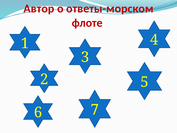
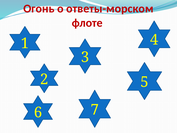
Автор: Автор -> Огонь (39, 9)
